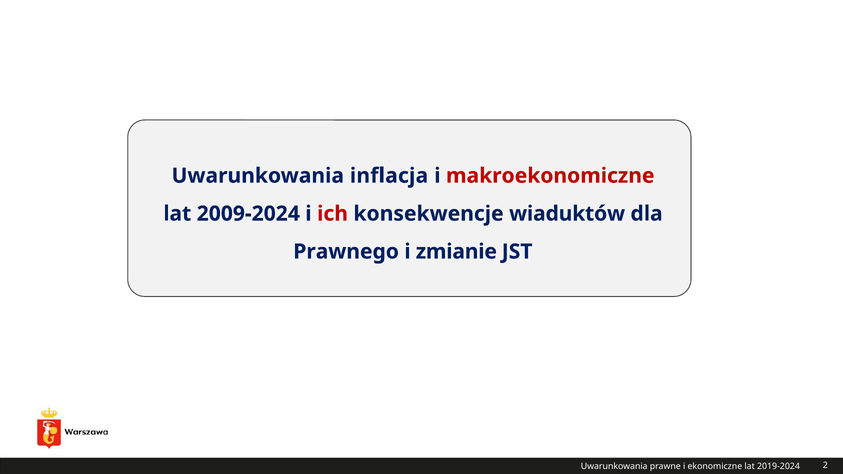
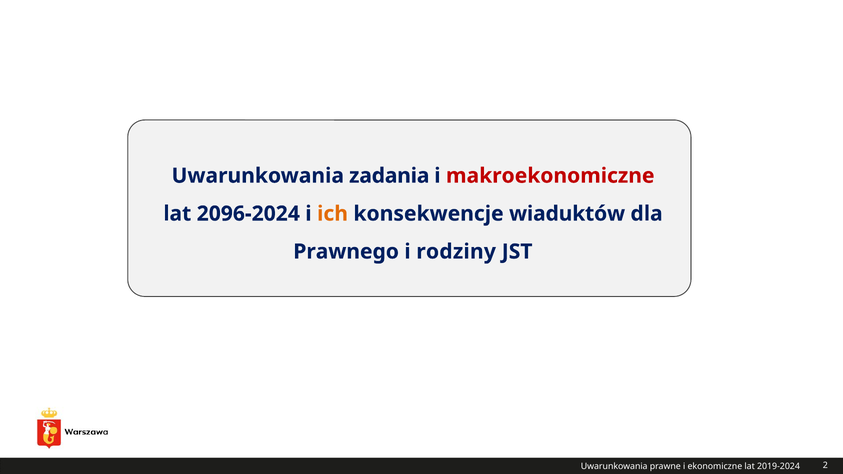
inflacja: inflacja -> zadania (389, 176)
2009-2024: 2009-2024 -> 2096-2024 (248, 214)
ich colour: red -> orange (333, 214)
zmianie: zmianie -> rodziny (456, 252)
